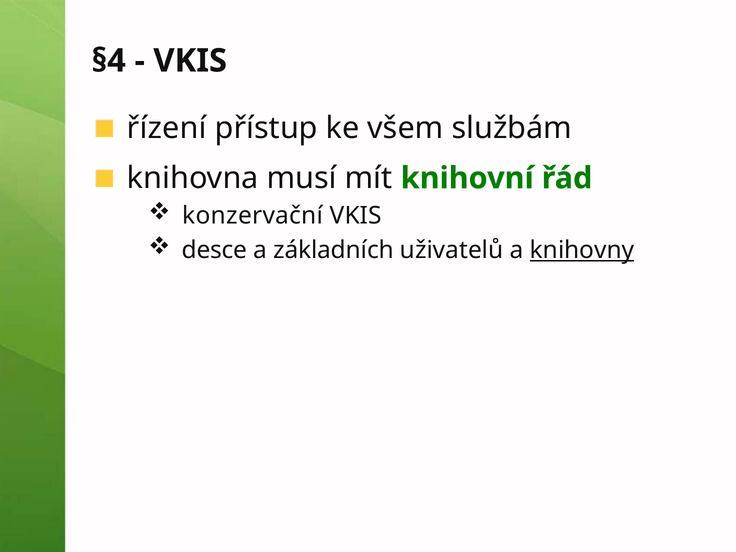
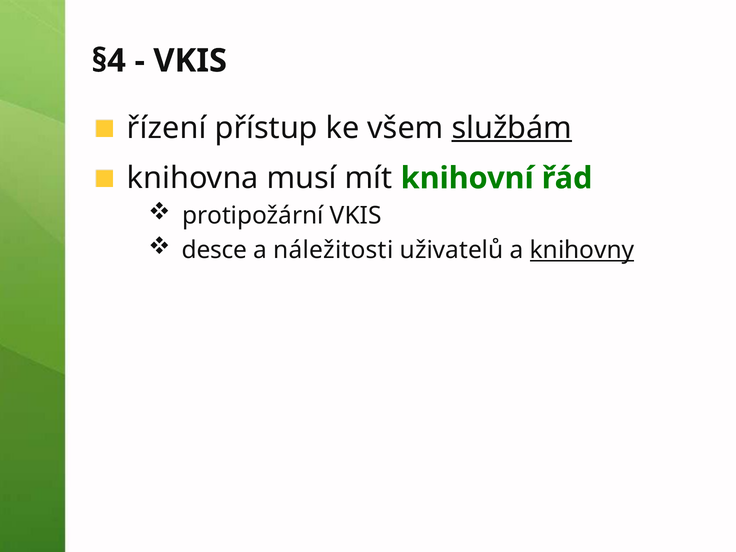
službám underline: none -> present (512, 128)
konzervační: konzervační -> protipožární (253, 216)
základních: základních -> náležitosti (333, 250)
